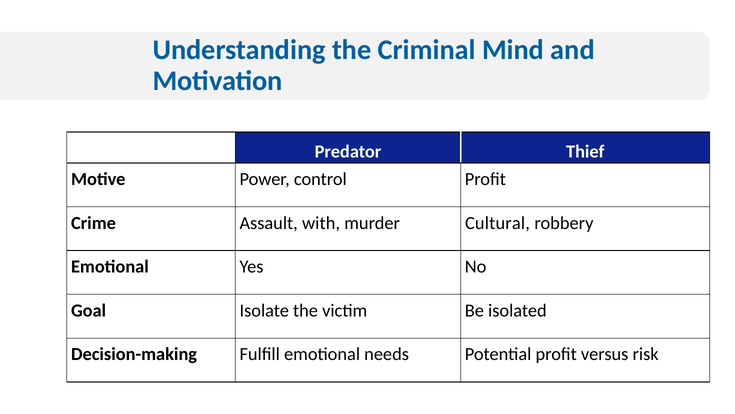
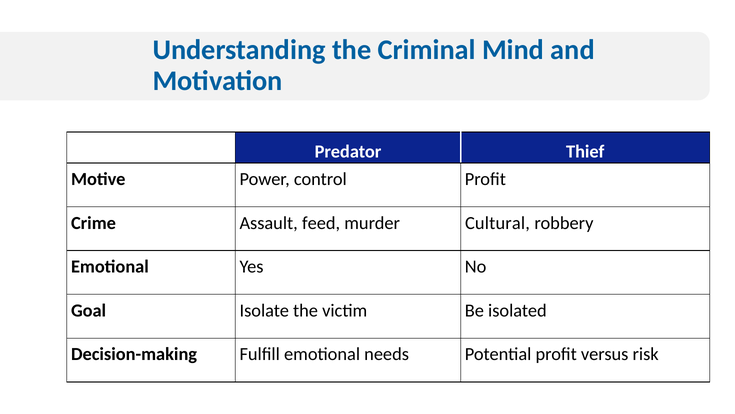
with: with -> feed (321, 223)
